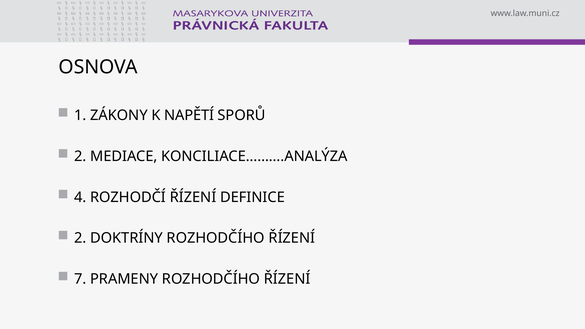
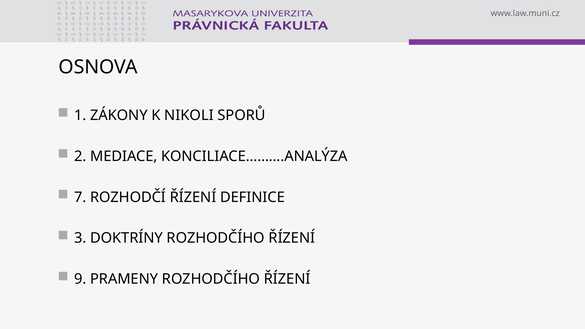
NAPĚTÍ: NAPĚTÍ -> NIKOLI (189, 115)
4: 4 -> 7 (80, 197)
2: 2 -> 3 (80, 238)
7: 7 -> 9 (80, 279)
